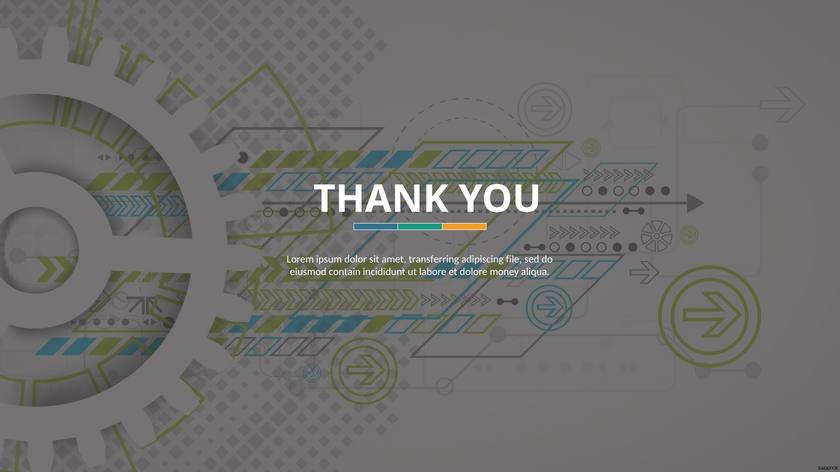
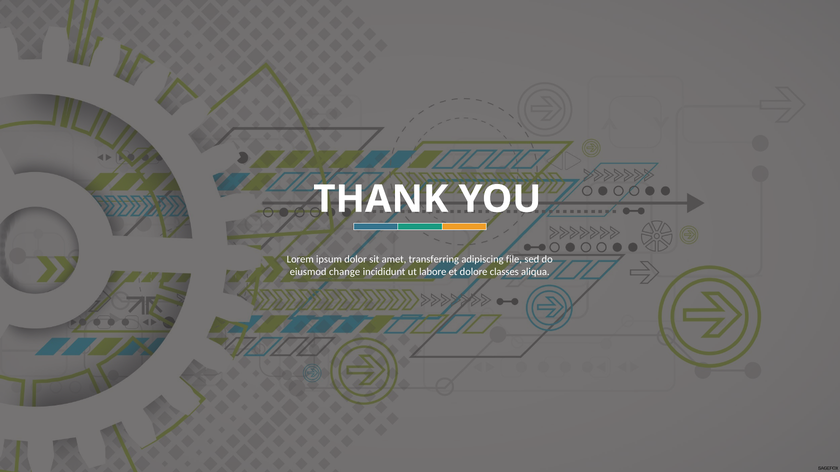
contain: contain -> change (345, 272)
money: money -> classes (504, 272)
